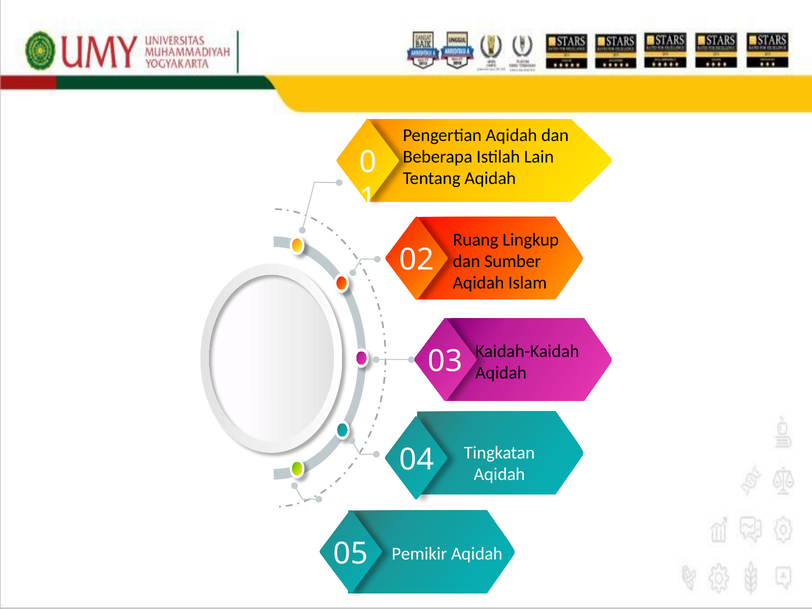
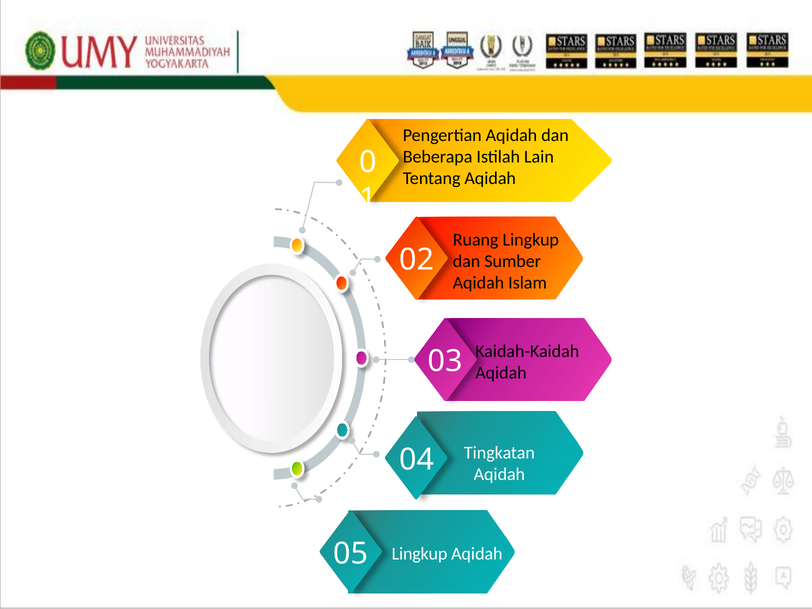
05 Pemikir: Pemikir -> Lingkup (420, 554)
